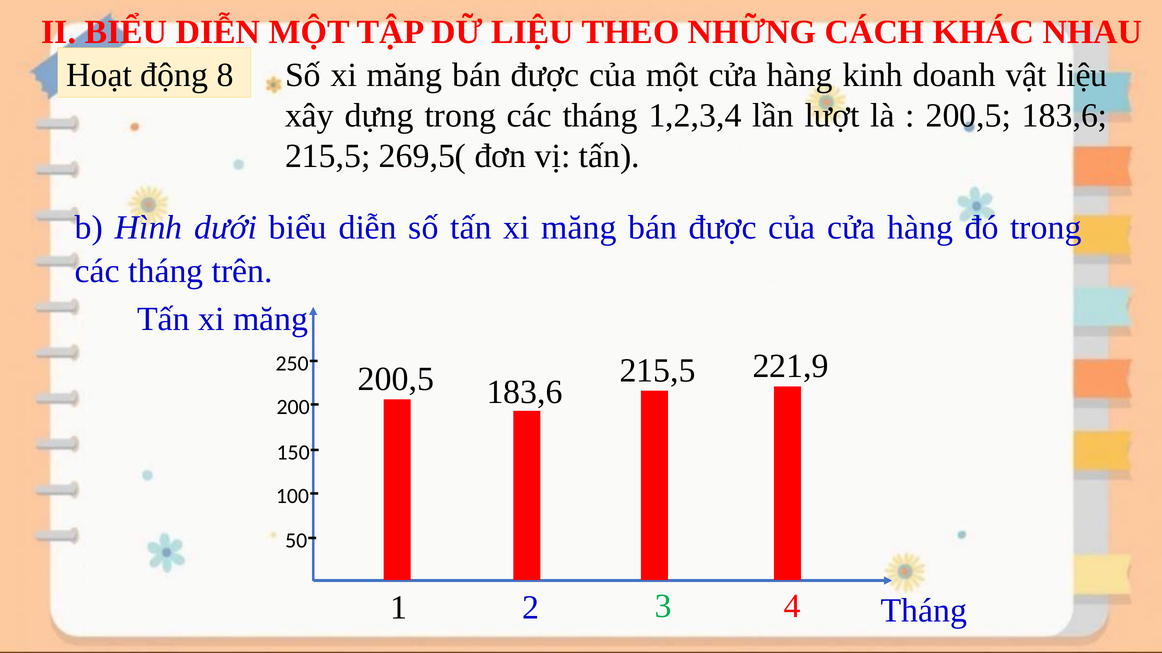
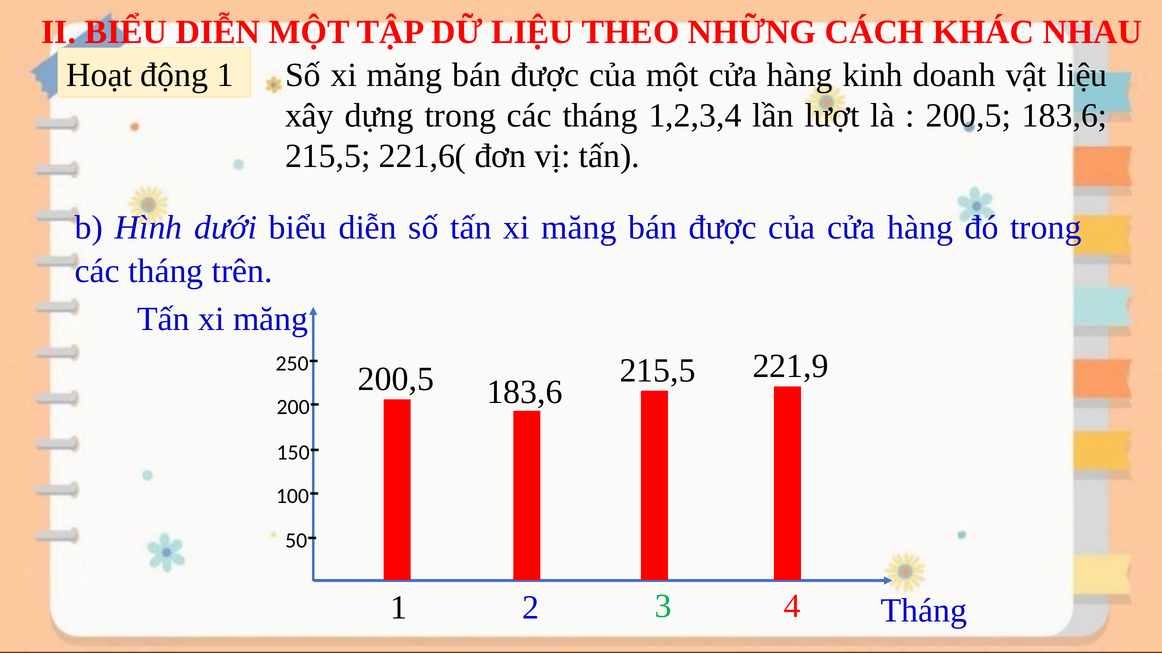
động 8: 8 -> 1 (225, 75)
269,5(: 269,5( -> 221,6( (423, 156)
